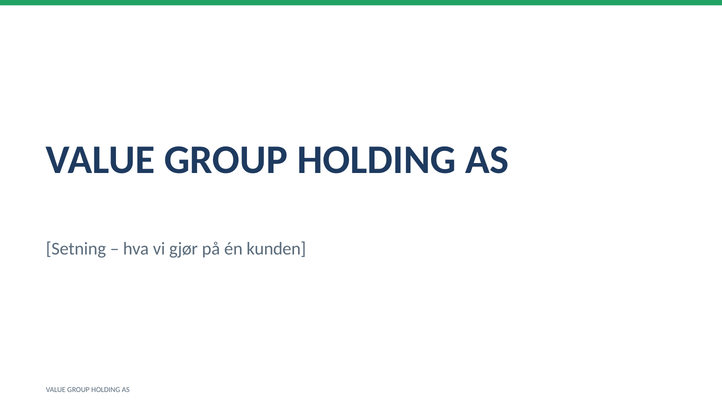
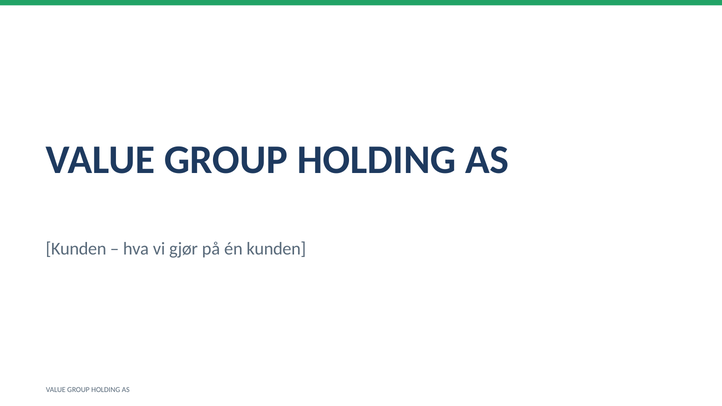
Setning: Setning -> Kunden (76, 249)
